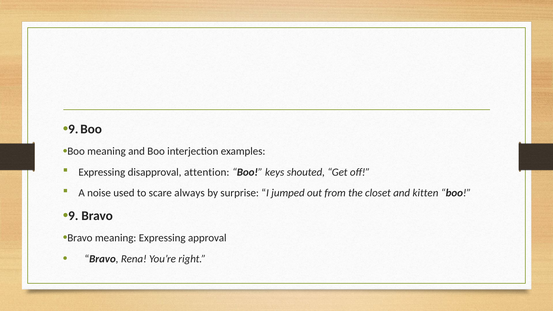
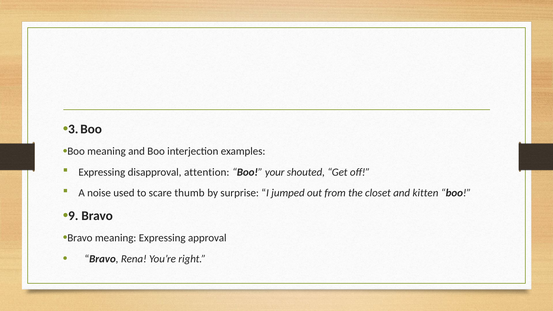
9: 9 -> 3 (73, 129)
keys: keys -> your (275, 172)
always: always -> thumb (190, 193)
